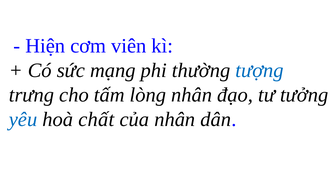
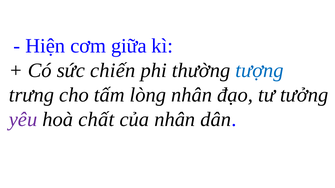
viên: viên -> giữa (129, 46)
mạng: mạng -> chiến (113, 70)
yêu colour: blue -> purple (23, 120)
